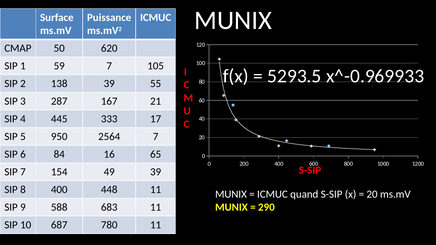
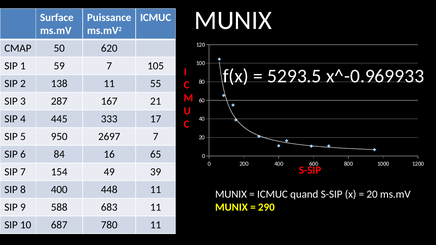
138 39: 39 -> 11 (109, 84)
2564: 2564 -> 2697 (109, 137)
